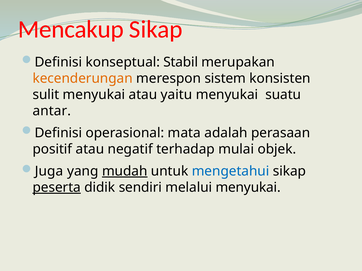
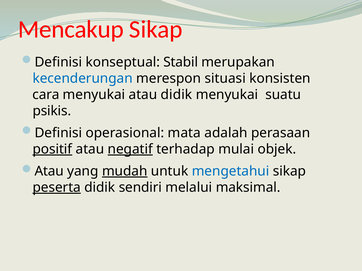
kecenderungan colour: orange -> blue (83, 78)
sistem: sistem -> situasi (225, 78)
sulit: sulit -> cara (46, 95)
atau yaitu: yaitu -> didik (176, 95)
antar: antar -> psikis (52, 111)
positif underline: none -> present (52, 149)
negatif underline: none -> present (130, 149)
Juga: Juga -> Atau (49, 171)
melalui menyukai: menyukai -> maksimal (248, 188)
